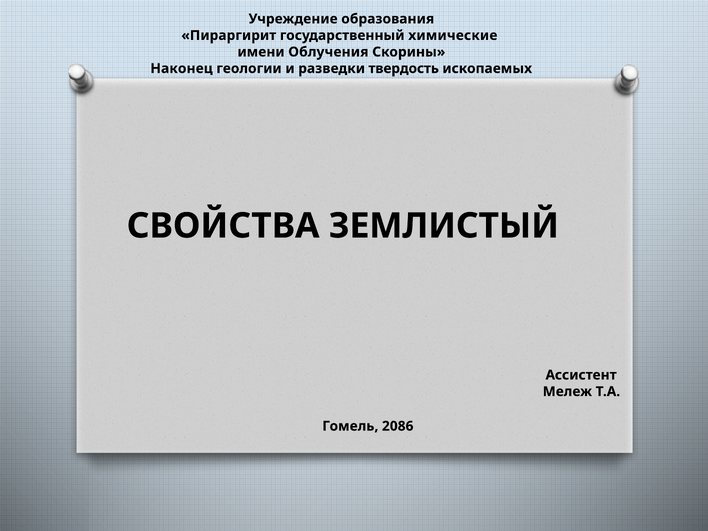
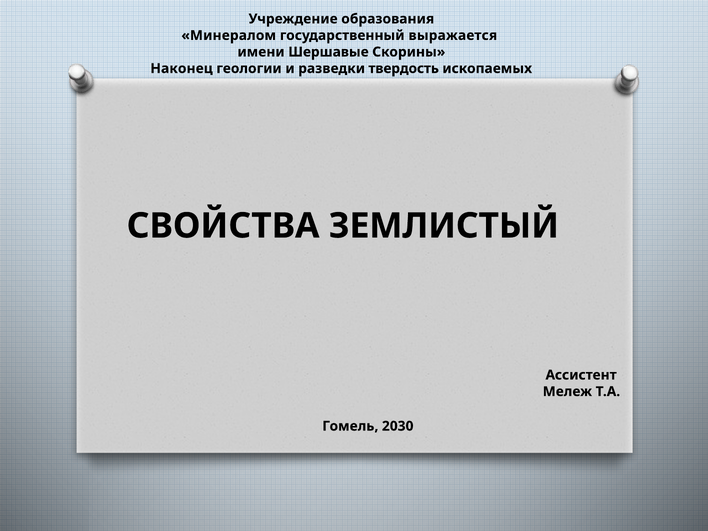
Пираргирит: Пираргирит -> Минералом (229, 35)
химические: химические -> выражается (453, 35)
Облучения: Облучения -> Шершавые (328, 52)
2086: 2086 -> 2030 (398, 426)
